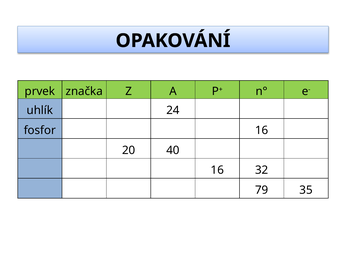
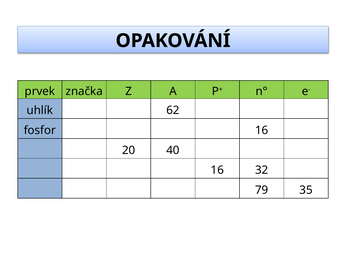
24: 24 -> 62 (173, 111)
